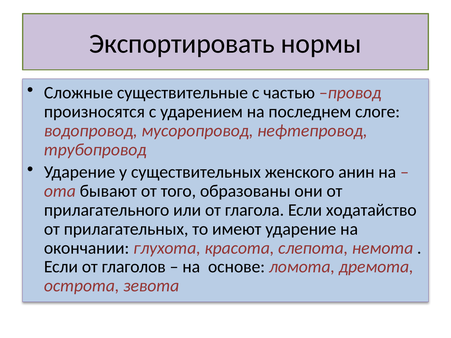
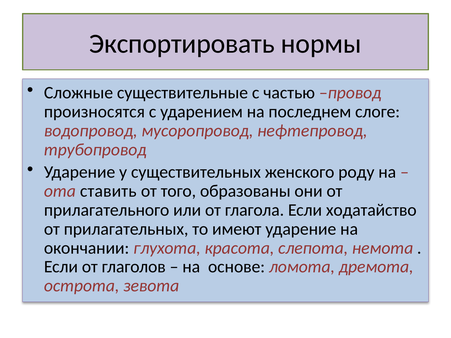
анин: анин -> роду (356, 172)
бывают: бывают -> ставить (108, 191)
